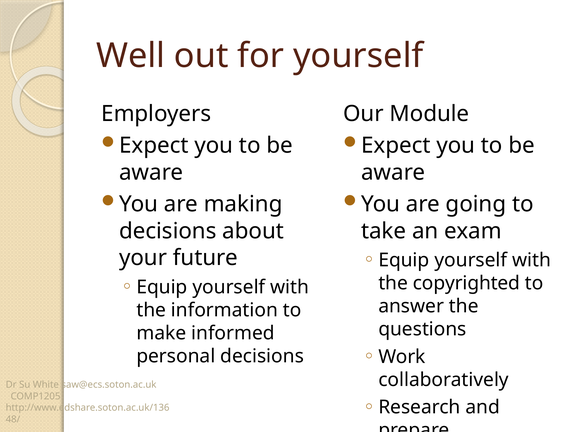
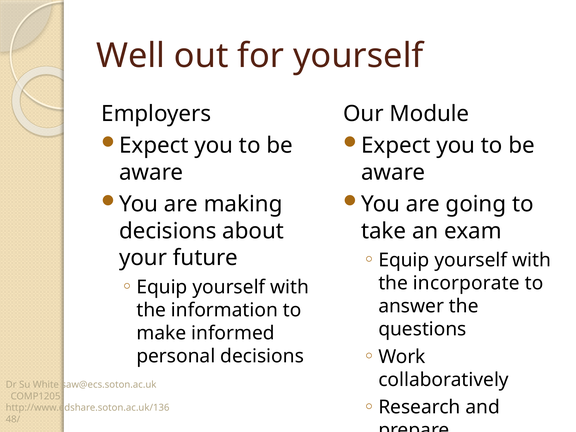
copyrighted: copyrighted -> incorporate (466, 283)
